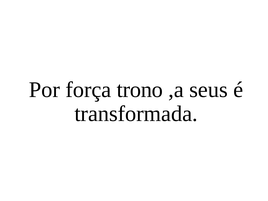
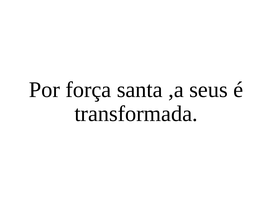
trono: trono -> santa (140, 90)
